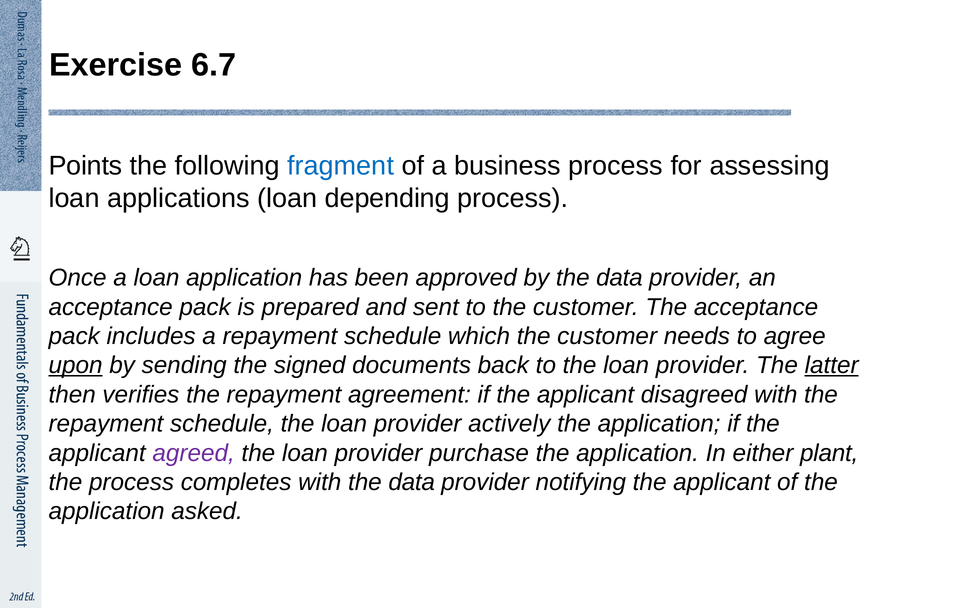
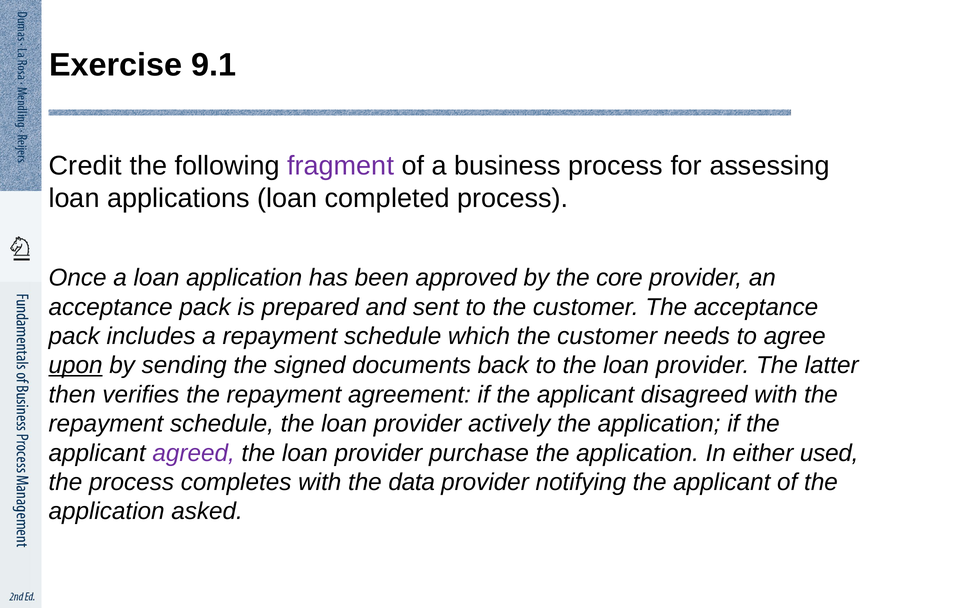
6.7: 6.7 -> 9.1 (214, 65)
Points: Points -> Credit (85, 166)
fragment colour: blue -> purple (341, 166)
depending: depending -> completed (387, 198)
by the data: data -> core (619, 278)
latter underline: present -> none (832, 365)
plant: plant -> used (829, 453)
